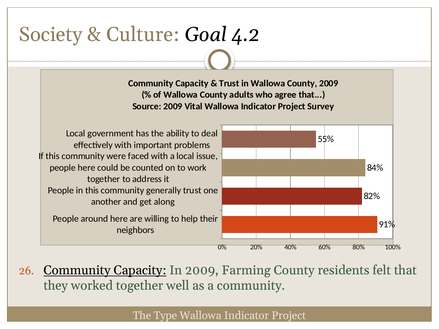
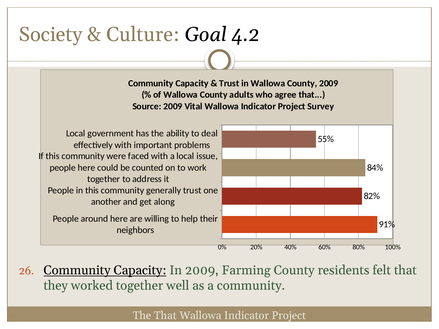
The Type: Type -> That (165, 316)
